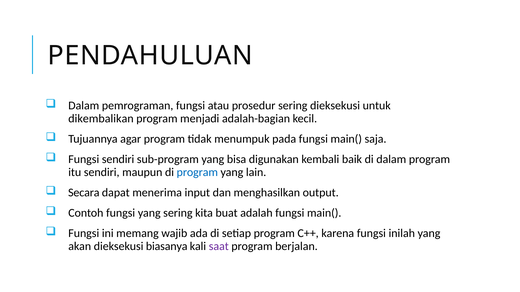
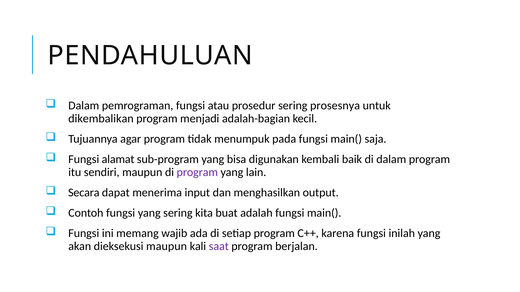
sering dieksekusi: dieksekusi -> prosesnya (335, 106)
Fungsi sendiri: sendiri -> alamat (118, 160)
program colour: blue -> purple (197, 172)
dieksekusi biasanya: biasanya -> maupun (167, 247)
